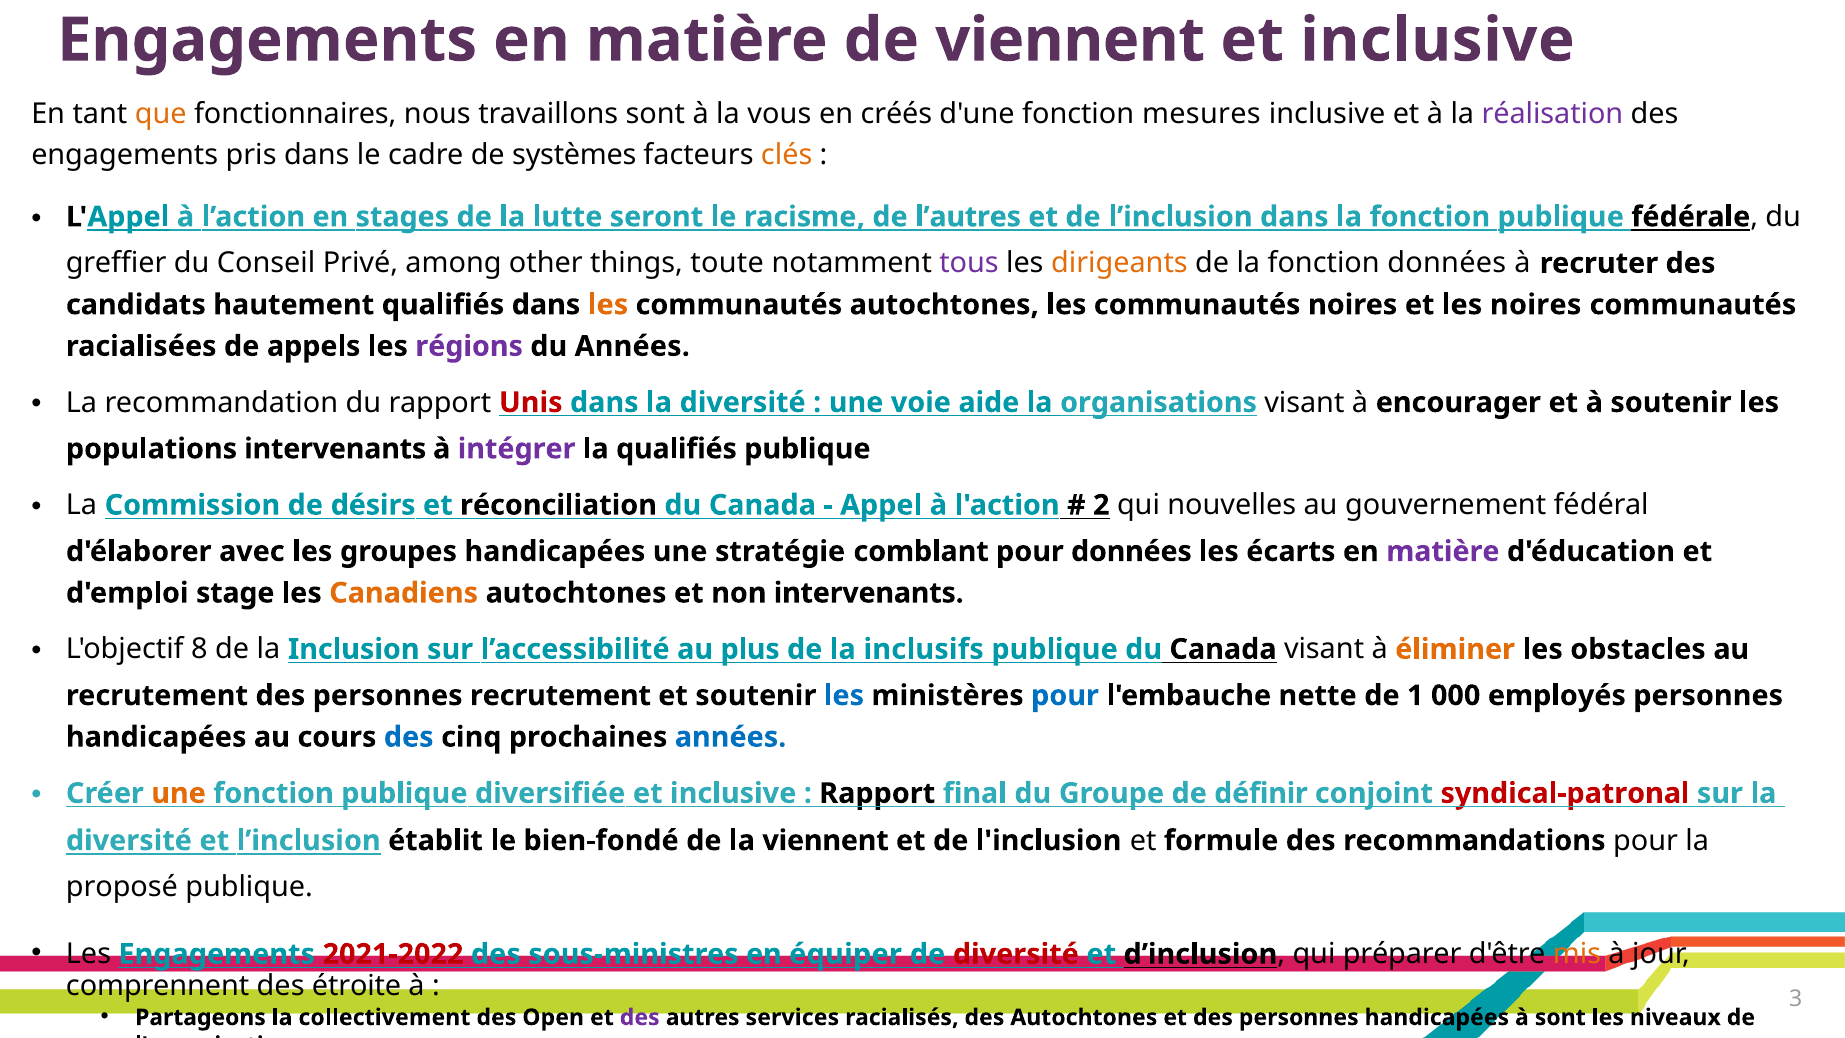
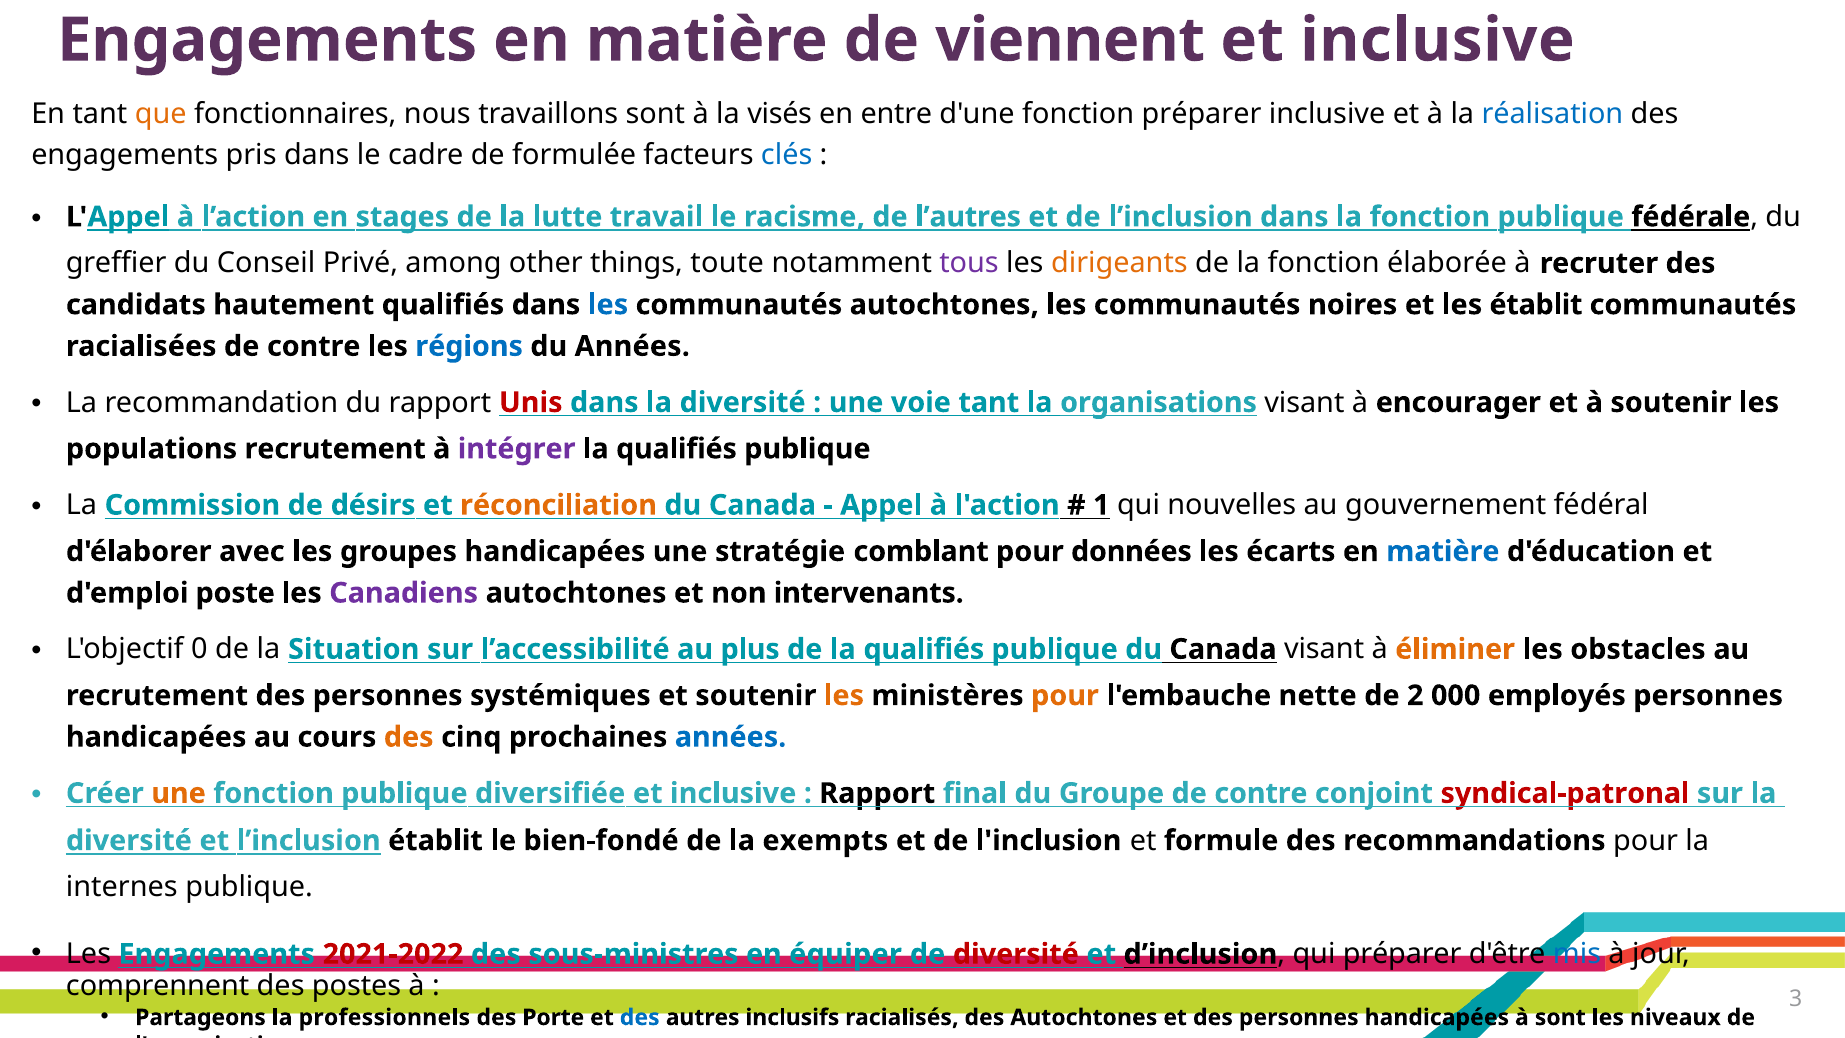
vous: vous -> visés (780, 114)
créés: créés -> entre (896, 114)
fonction mesures: mesures -> préparer (1202, 114)
réalisation colour: purple -> blue (1552, 114)
systèmes: systèmes -> formulée (574, 155)
clés colour: orange -> blue (787, 155)
seront: seront -> travail (656, 217)
fonction données: données -> élaborée (1447, 263)
les colour: orange -> blue (608, 305)
les noires: noires -> établit (1536, 305)
racialisées de appels: appels -> contre (314, 346)
régions colour: purple -> blue (469, 346)
voie aide: aide -> tant (989, 402)
populations intervenants: intervenants -> recrutement (335, 449)
réconciliation colour: black -> orange (558, 505)
2: 2 -> 1 (1101, 505)
matière colour: purple -> blue (1443, 551)
stage: stage -> poste (235, 593)
Canadiens colour: orange -> purple (404, 593)
8: 8 -> 0 (199, 649)
Inclusion: Inclusion -> Situation (354, 649)
de la inclusifs: inclusifs -> qualifiés (924, 649)
personnes recrutement: recrutement -> systémiques (560, 695)
les colour: blue -> orange (844, 695)
pour colour: blue -> orange (1065, 695)
1: 1 -> 2 (1415, 695)
des colour: blue -> orange (409, 737)
Groupe de définir: définir -> contre (1261, 793)
la viennent: viennent -> exempts (825, 841)
proposé: proposé -> internes (122, 887)
mis colour: orange -> blue (1577, 954)
étroite: étroite -> postes (357, 986)
collectivement: collectivement -> professionnels (384, 1017)
Open: Open -> Porte (553, 1017)
des colour: purple -> blue (640, 1017)
autres services: services -> inclusifs (792, 1017)
